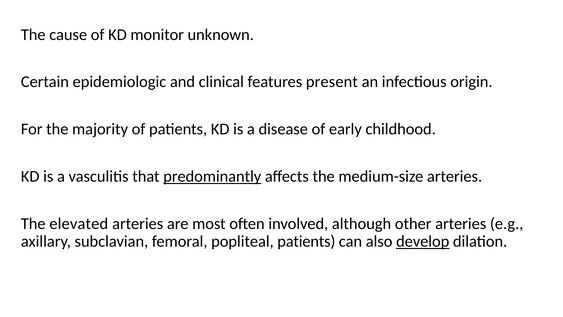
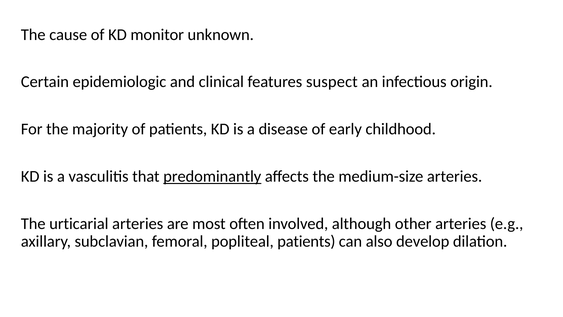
present: present -> suspect (332, 82)
elevated: elevated -> urticarial (79, 223)
develop underline: present -> none (423, 241)
